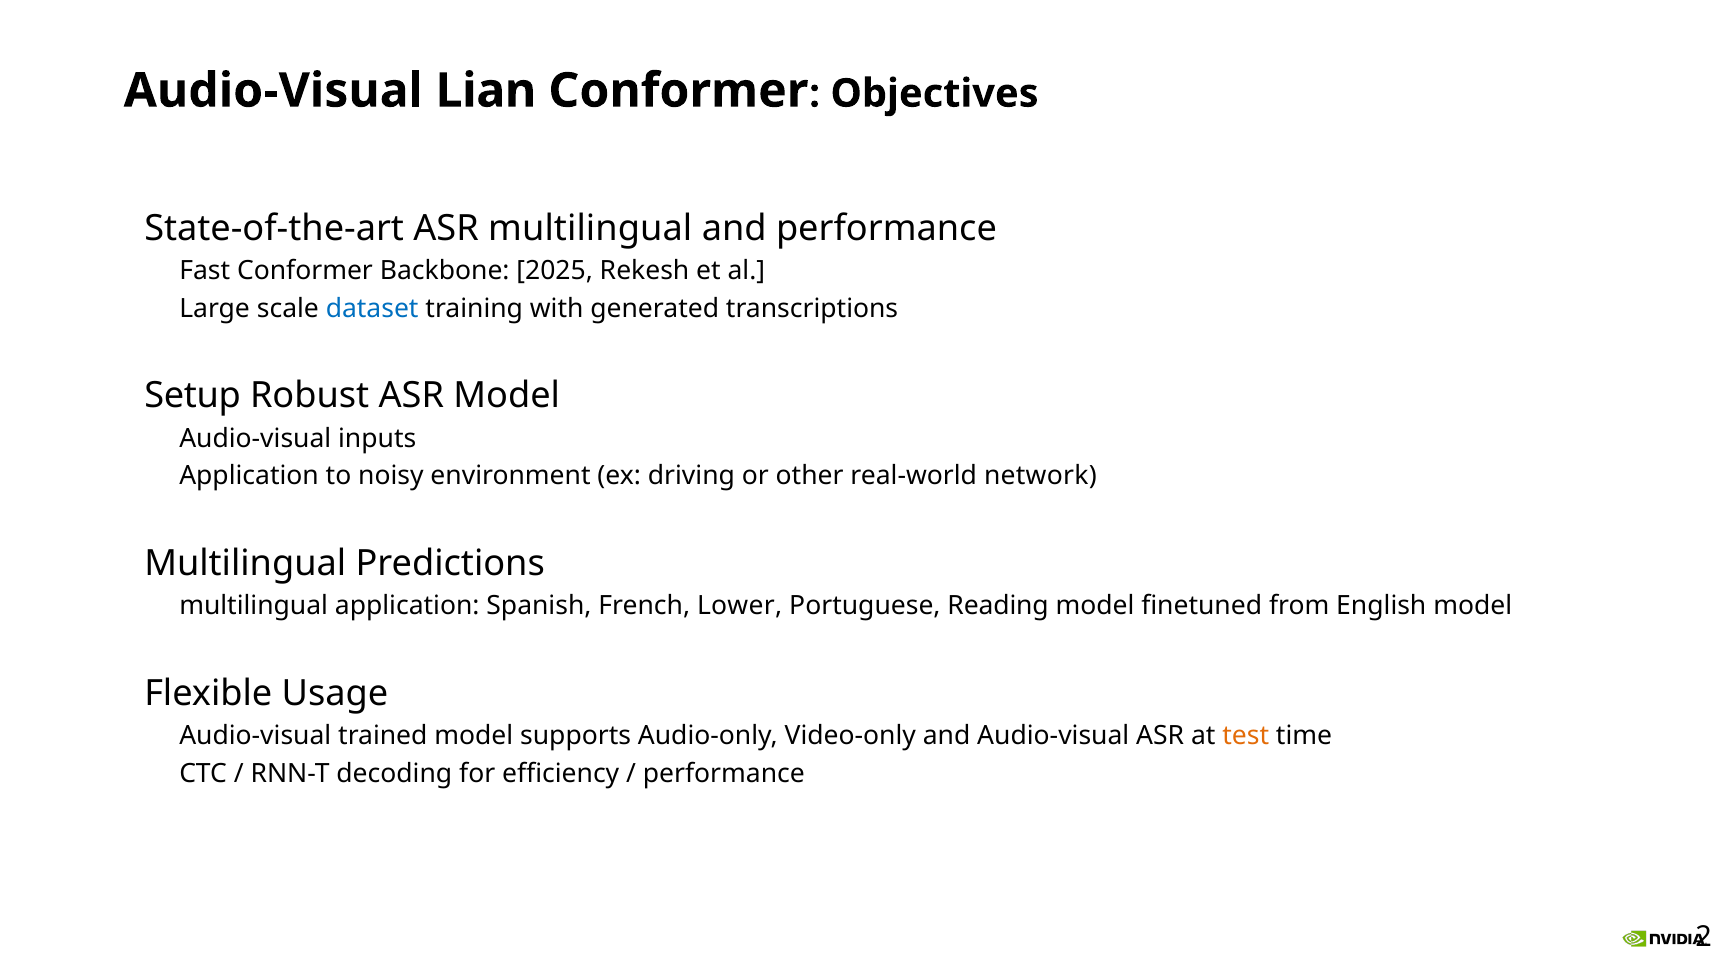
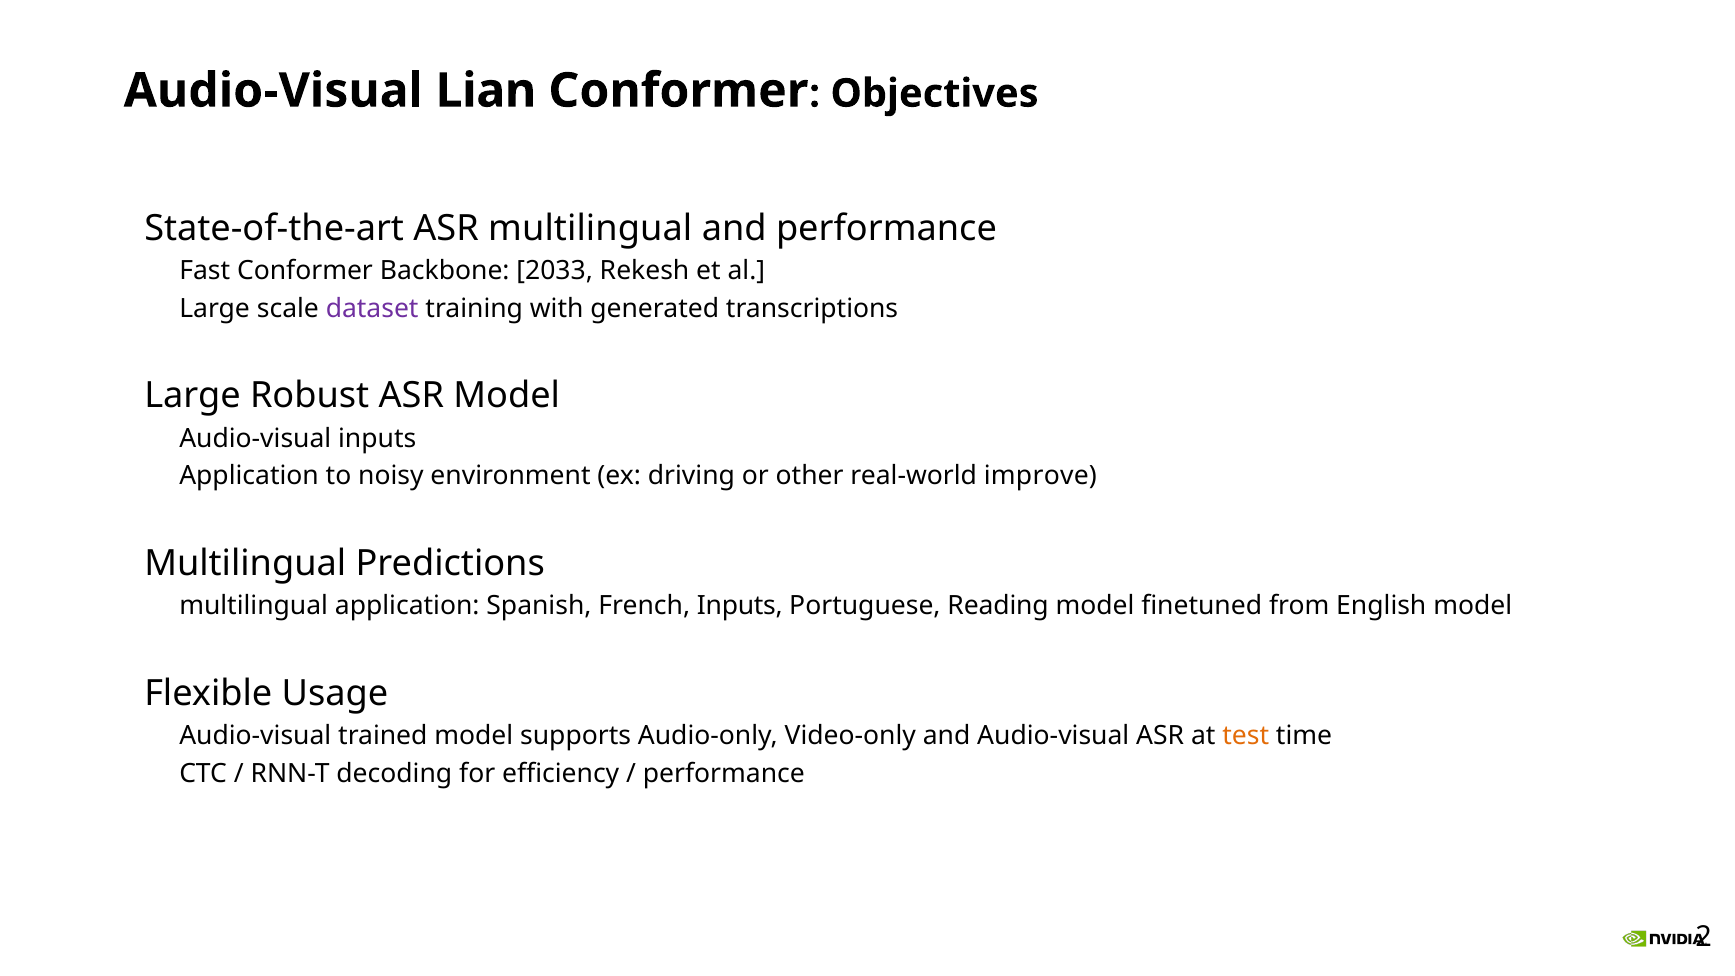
2025: 2025 -> 2033 (555, 271)
dataset colour: blue -> purple (372, 309)
Setup: Setup -> Large (192, 396)
network: network -> improve (1040, 476)
French Lower: Lower -> Inputs (740, 606)
